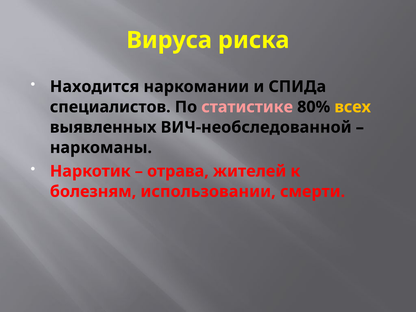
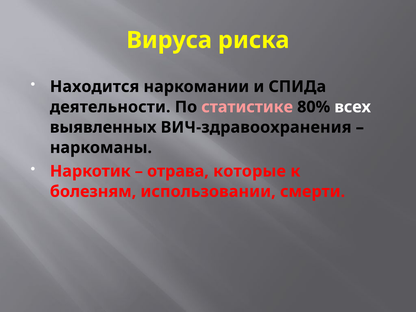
специалистов: специалистов -> деятельности (110, 107)
всех colour: yellow -> white (353, 107)
ВИЧ-необследованной: ВИЧ-необследованной -> ВИЧ-здравоохранения (256, 127)
жителей: жителей -> которые (250, 171)
